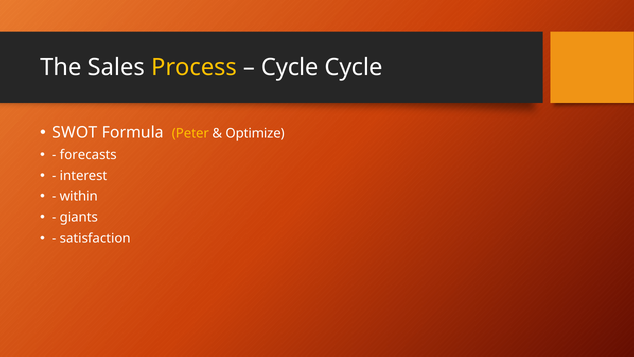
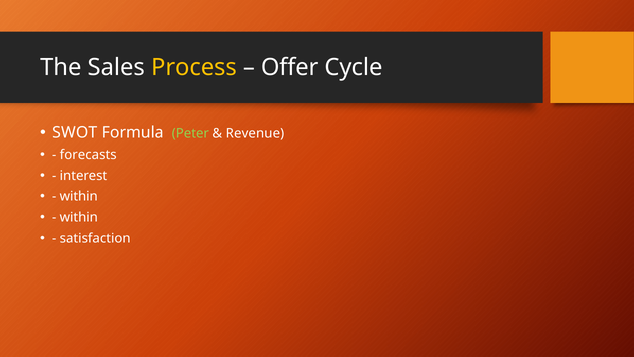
Cycle: Cycle -> Offer (290, 67)
Peter colour: yellow -> light green (190, 133)
Optimize: Optimize -> Revenue (255, 133)
giants: giants -> within (79, 217)
